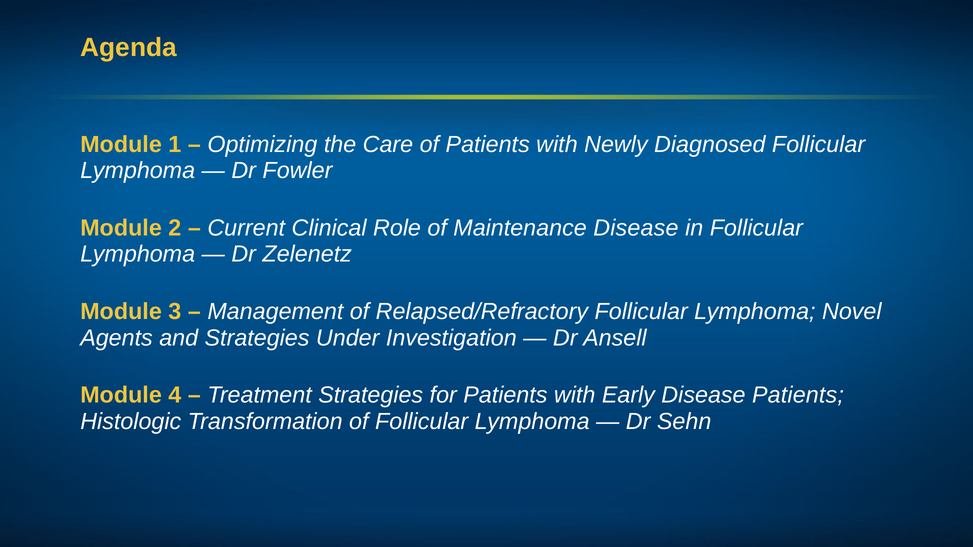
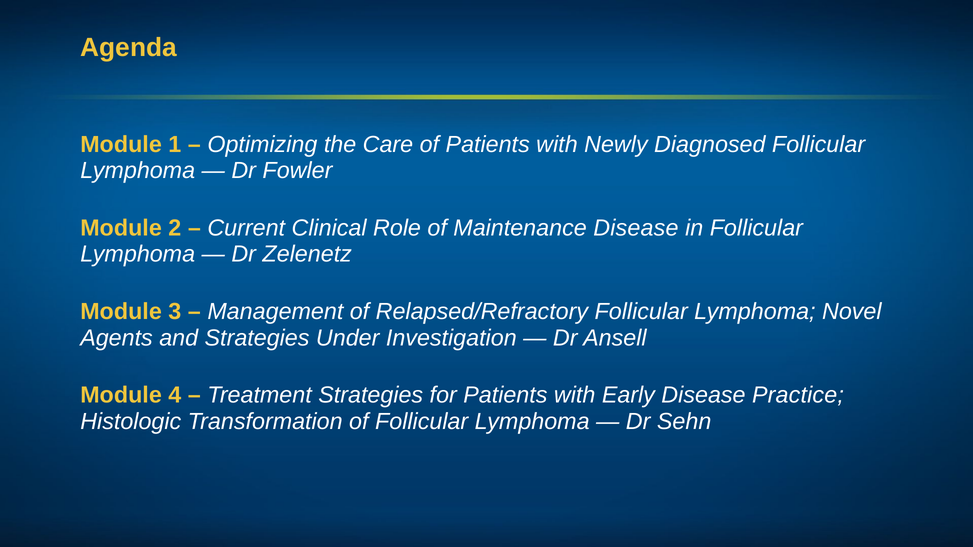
Disease Patients: Patients -> Practice (798, 395)
